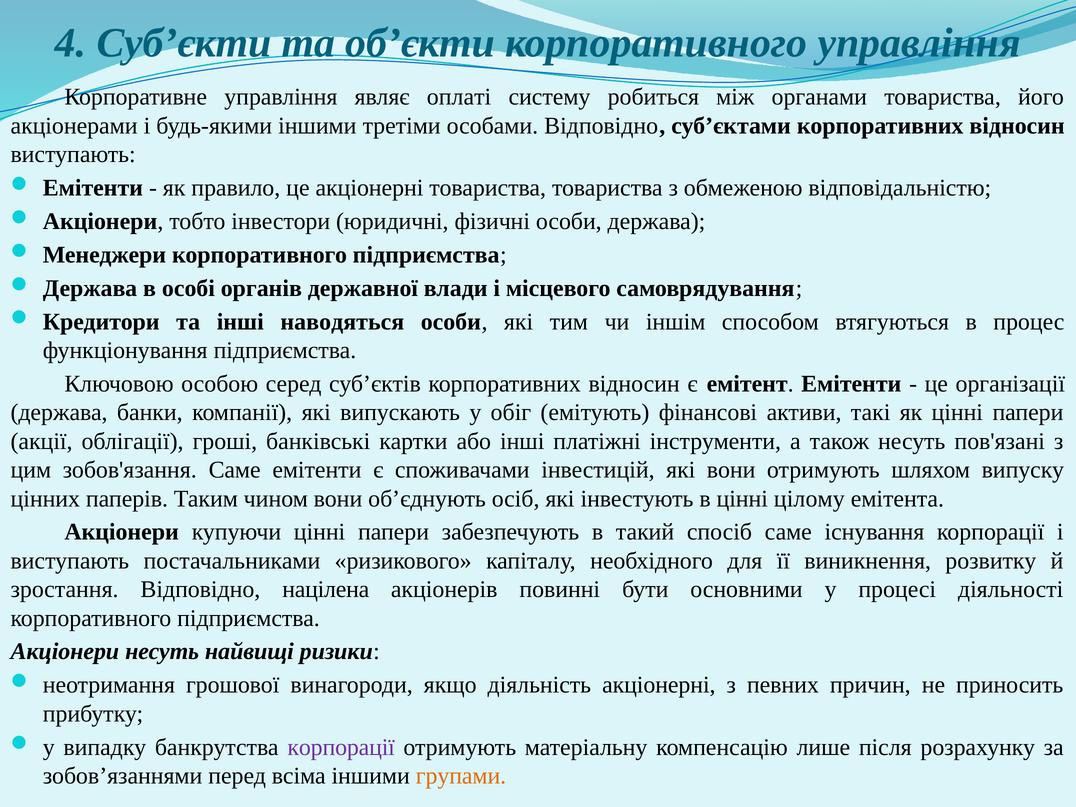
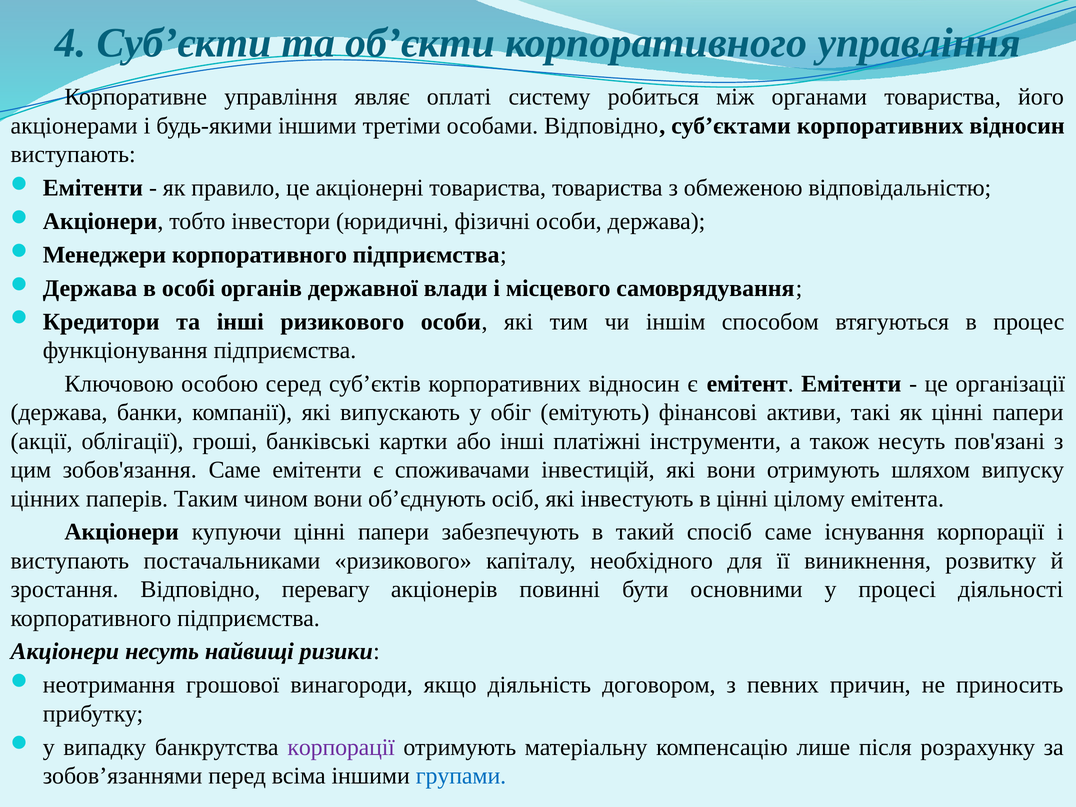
інші наводяться: наводяться -> ризикового (342, 322)
націлена: націлена -> перевагу (326, 589)
діяльність акціонерні: акціонерні -> договором (659, 685)
групами colour: orange -> blue (461, 776)
